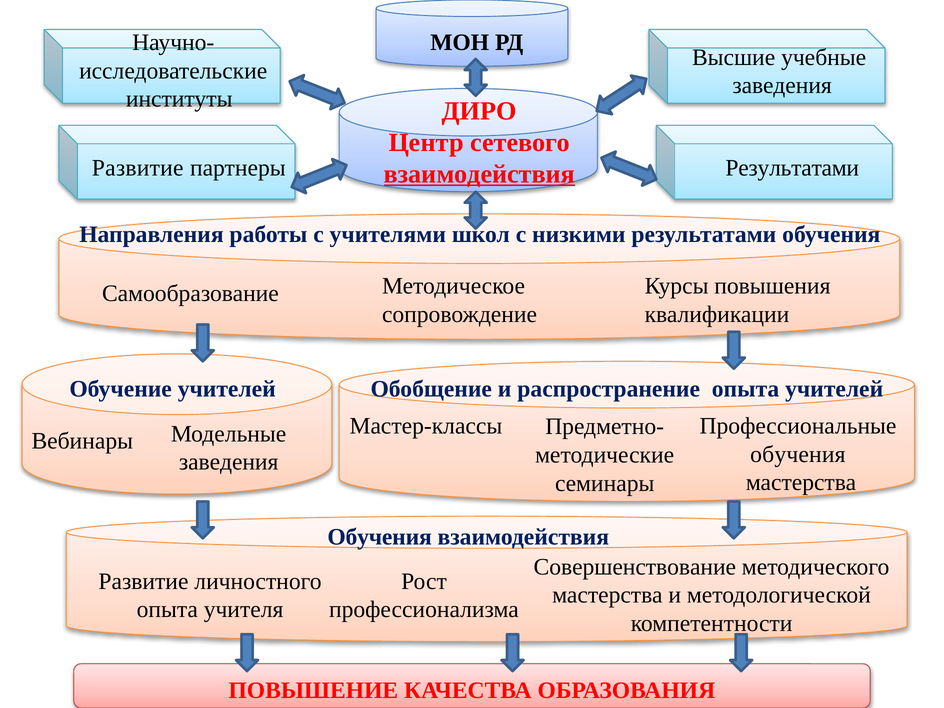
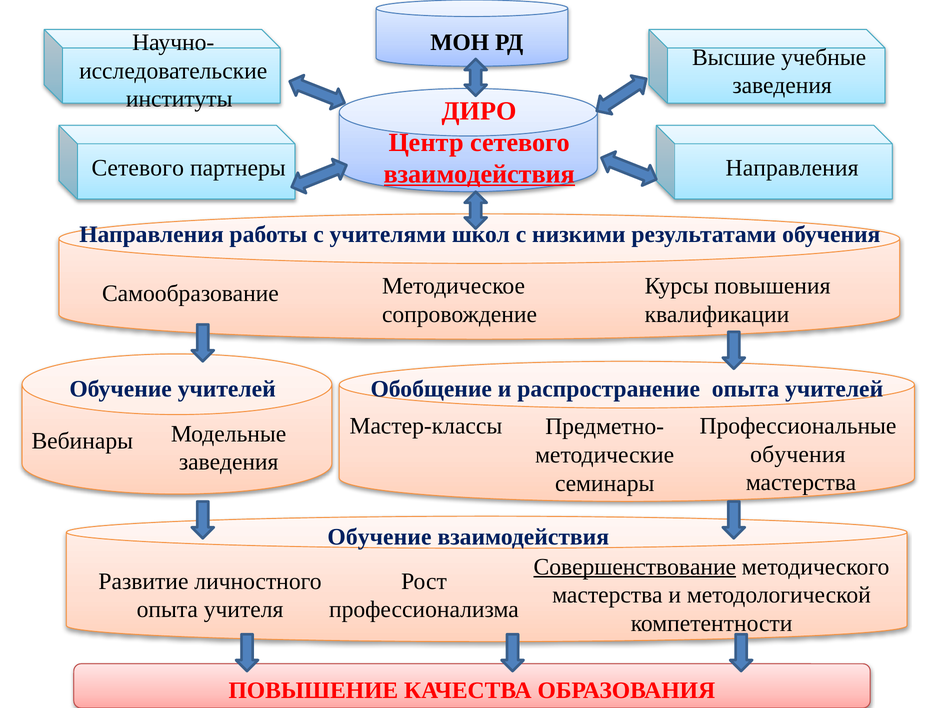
Развитие: Развитие -> Сетевого (138, 168)
Результатами: Результатами -> Направления (792, 168)
Обучения: Обучения -> Обучение (379, 537)
Совершенствование underline: none -> present (635, 567)
